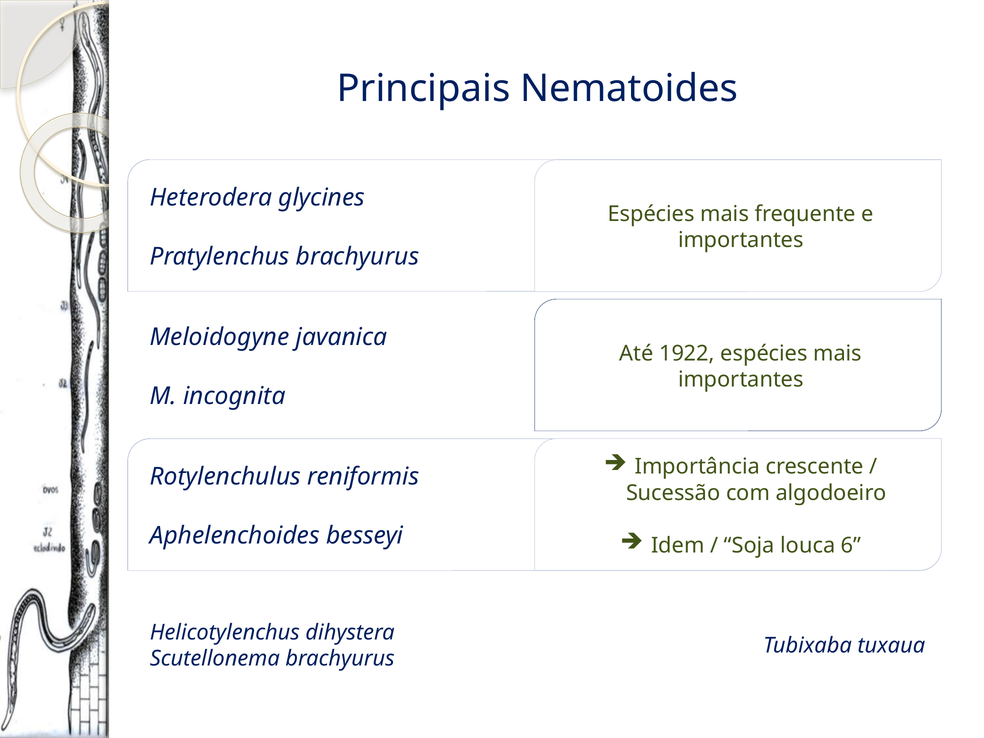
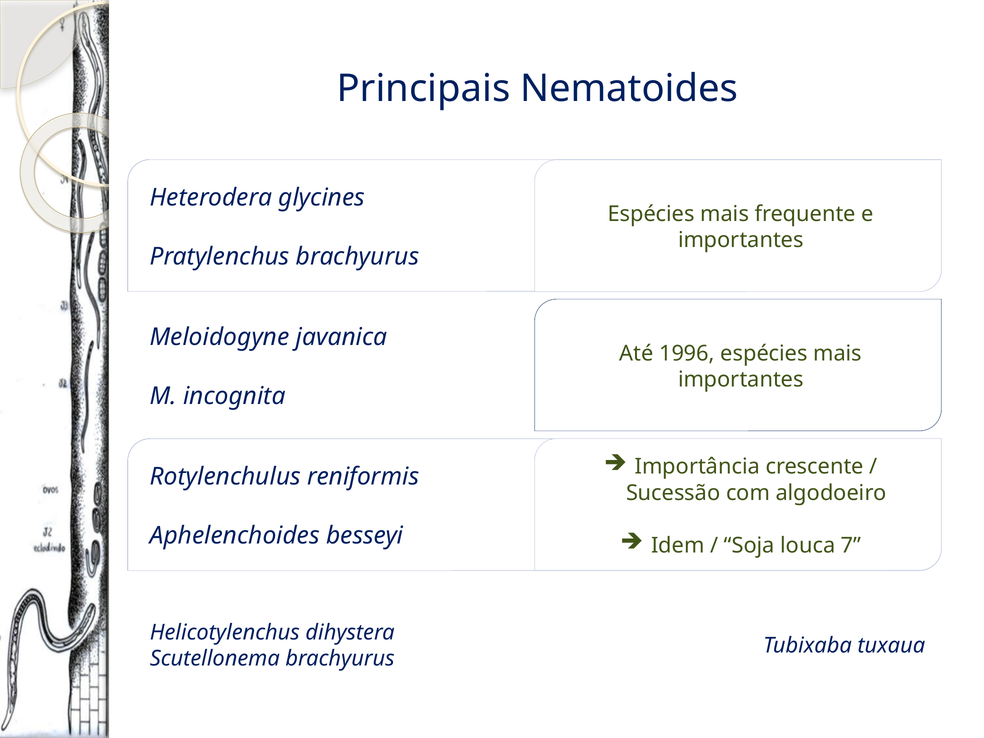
1922: 1922 -> 1996 (687, 353)
6: 6 -> 7 (851, 545)
